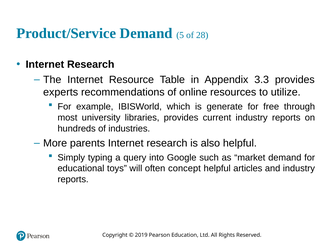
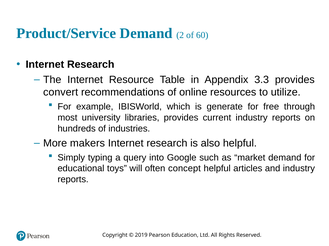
5: 5 -> 2 (180, 35)
28: 28 -> 60 (202, 35)
experts: experts -> convert (61, 93)
parents: parents -> makers (87, 144)
